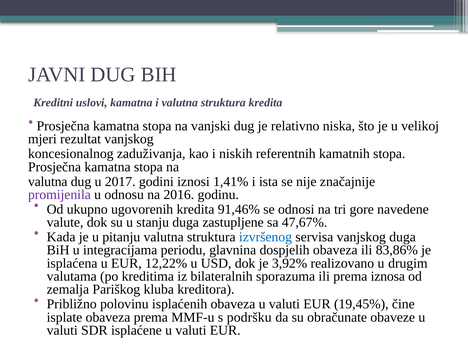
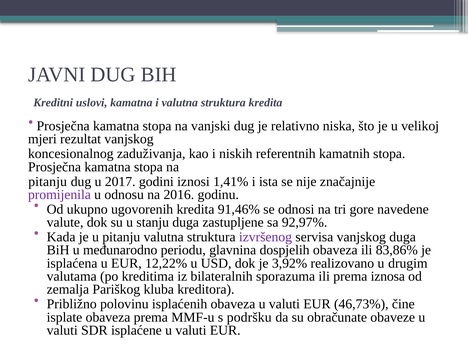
valutna: valutna -> pitanju (48, 182)
47,67%: 47,67% -> 92,97% (305, 222)
izvršenog colour: blue -> purple (265, 237)
integracijama: integracijama -> međunarodno (120, 250)
19,45%: 19,45% -> 46,73% (361, 304)
